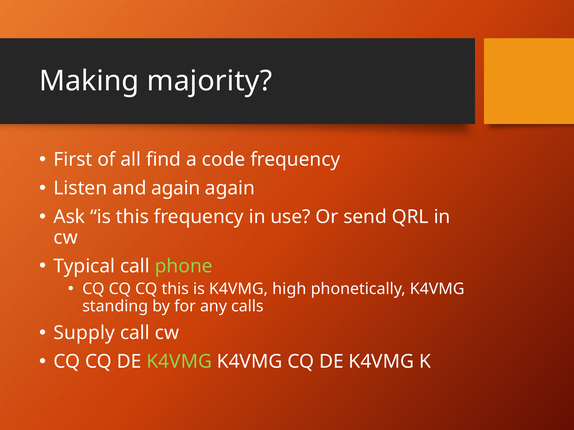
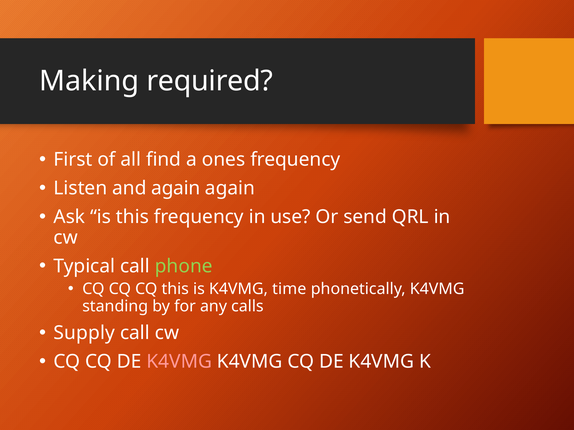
majority: majority -> required (210, 81)
code: code -> ones (224, 160)
high: high -> time (289, 289)
K4VMG colour: light green -> pink (179, 362)
